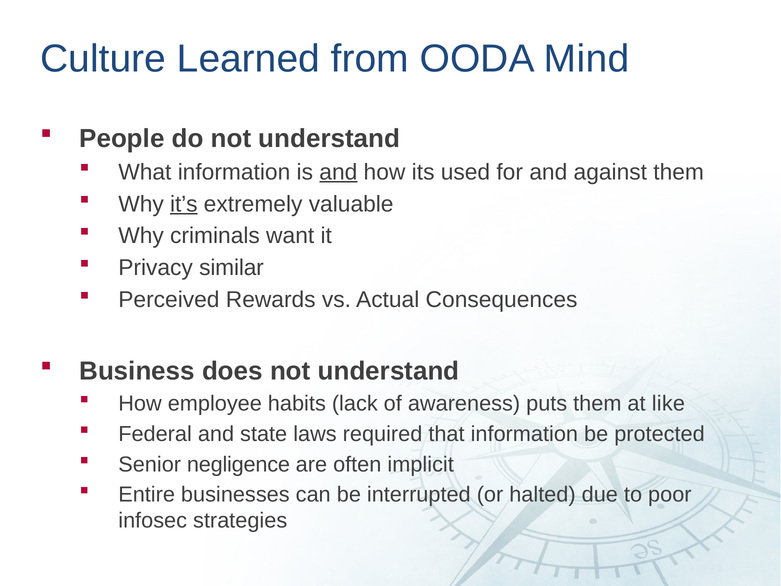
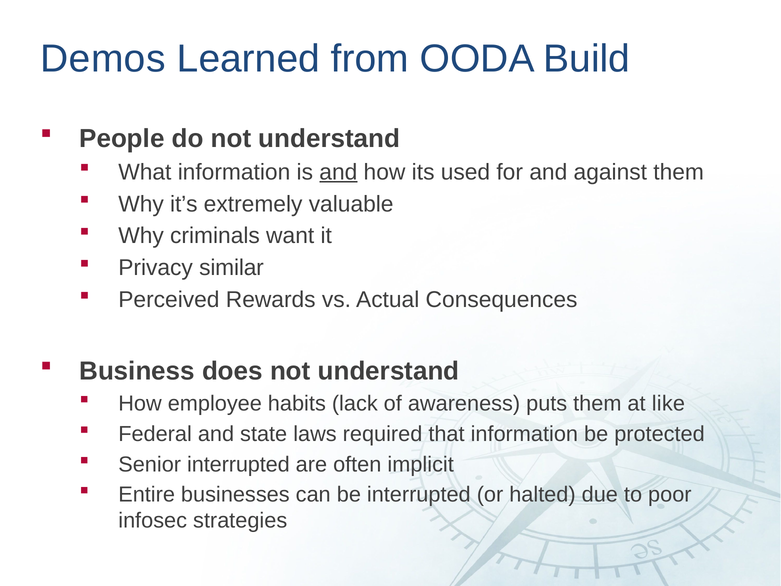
Culture: Culture -> Demos (103, 59)
Mind: Mind -> Build (587, 59)
it’s underline: present -> none (184, 204)
Senior negligence: negligence -> interrupted (238, 464)
